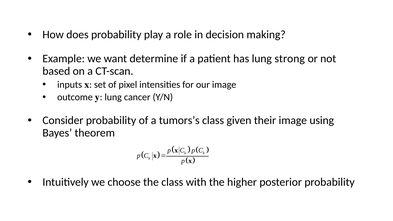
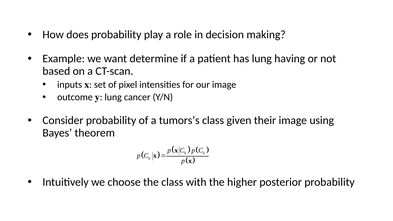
strong: strong -> having (290, 59)
